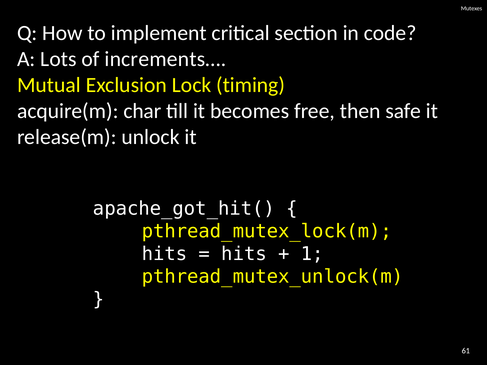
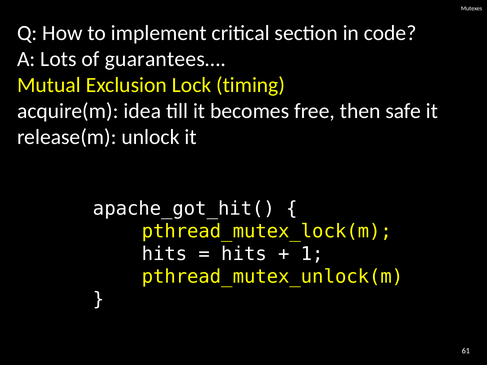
increments…: increments… -> guarantees… (165, 59)
char: char -> idea (142, 111)
